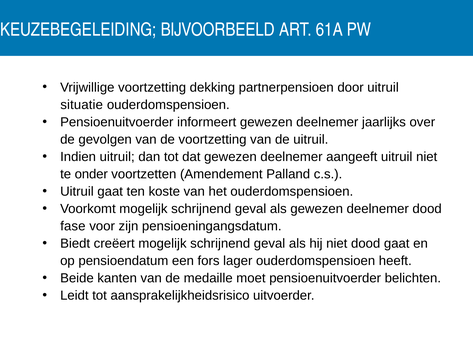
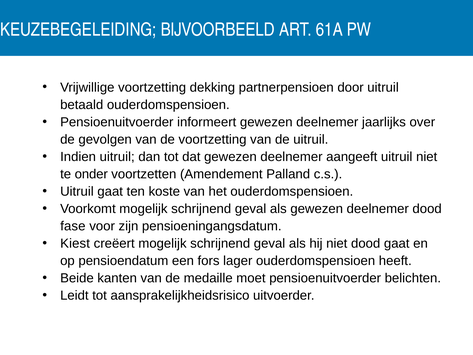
situatie: situatie -> betaald (82, 105)
Biedt: Biedt -> Kiest (75, 243)
